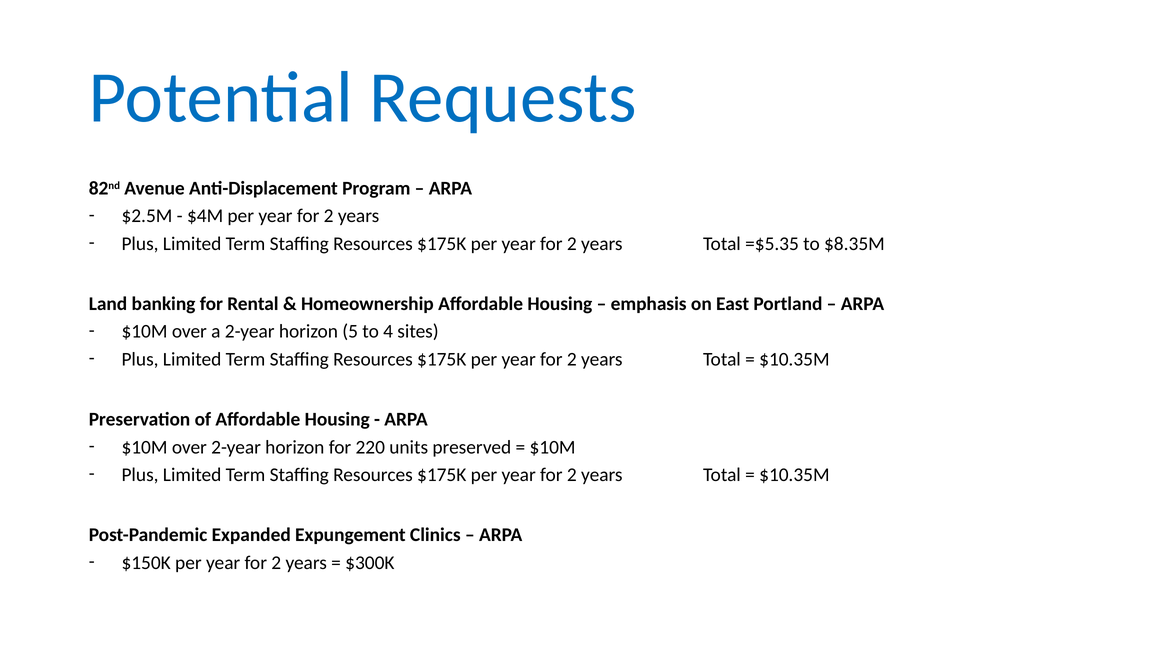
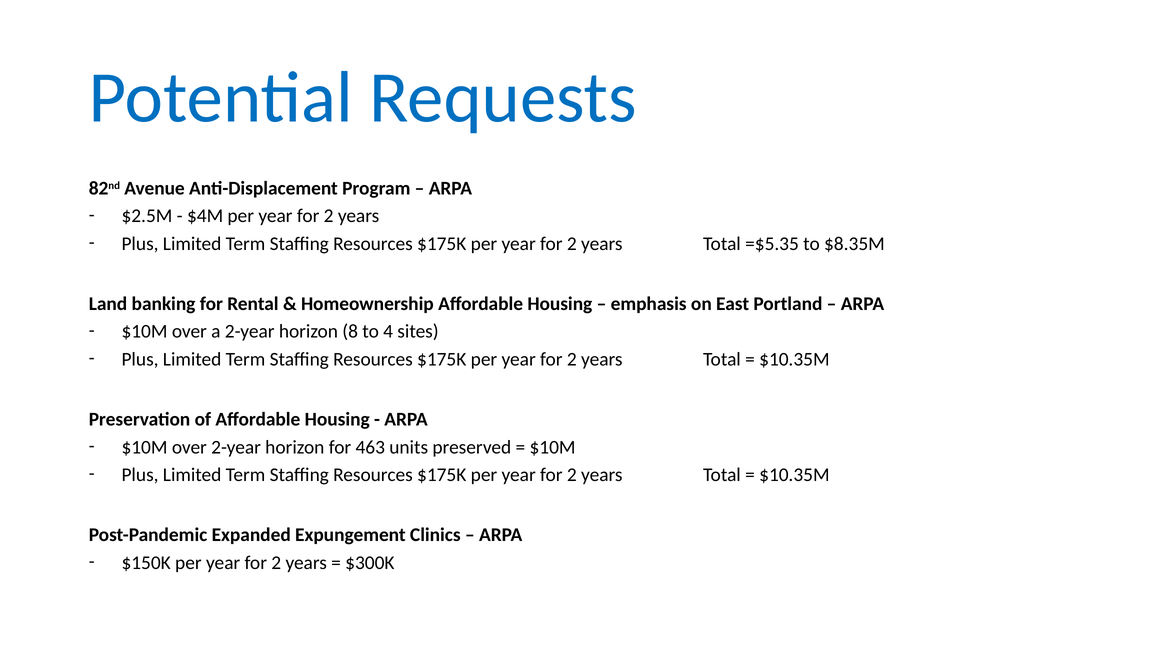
5: 5 -> 8 (350, 332)
220: 220 -> 463 (370, 447)
